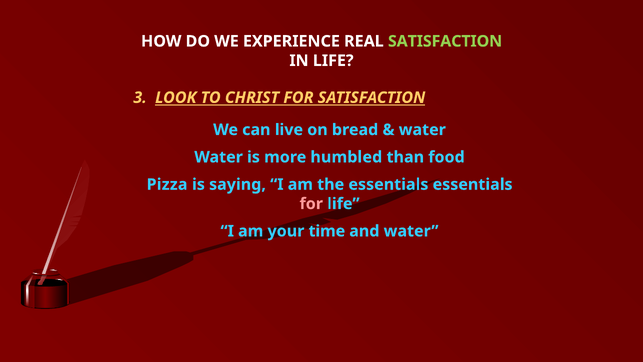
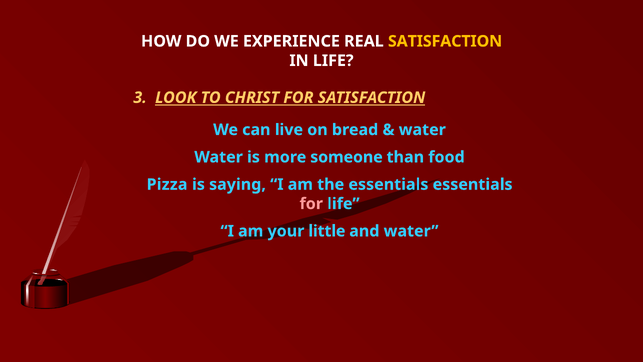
SATISFACTION colour: light green -> yellow (445, 41)
humbled: humbled -> someone (346, 157)
time: time -> little (327, 231)
